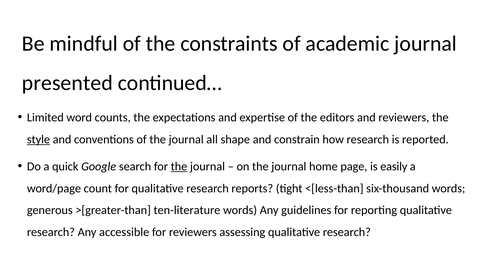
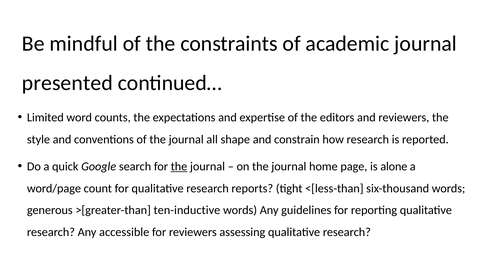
style underline: present -> none (38, 139)
easily: easily -> alone (394, 166)
ten-literature: ten-literature -> ten-inductive (187, 210)
